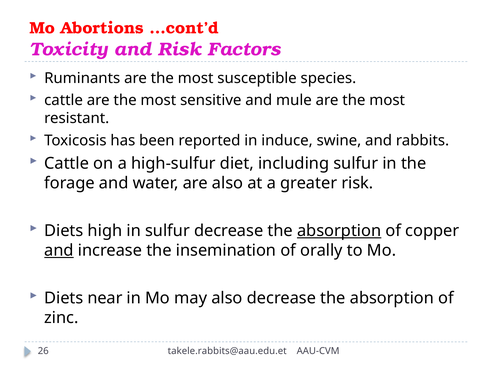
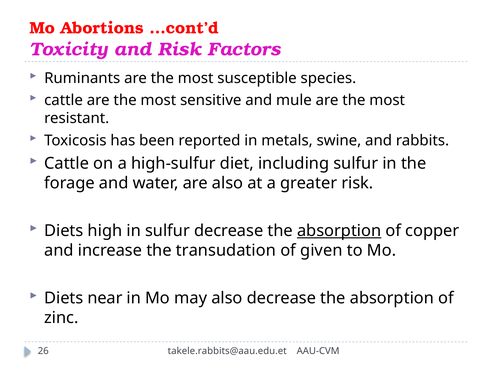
induce: induce -> metals (287, 140)
and underline: present -> none (59, 250)
insemination: insemination -> transudation (226, 250)
orally: orally -> given (321, 250)
